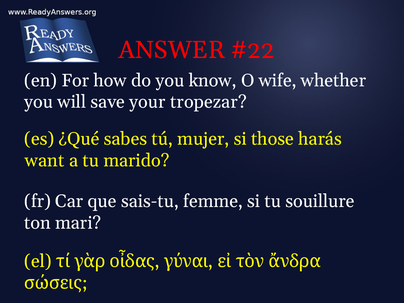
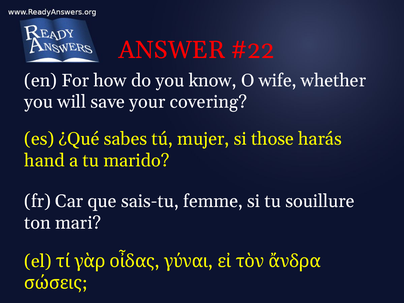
tropezar: tropezar -> covering (208, 102)
want: want -> hand (45, 161)
